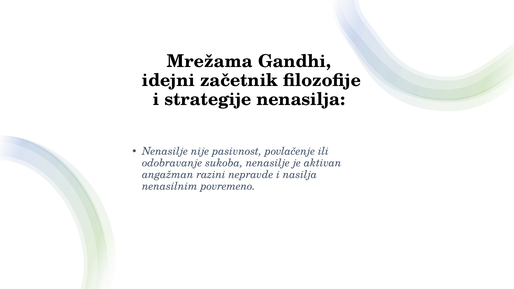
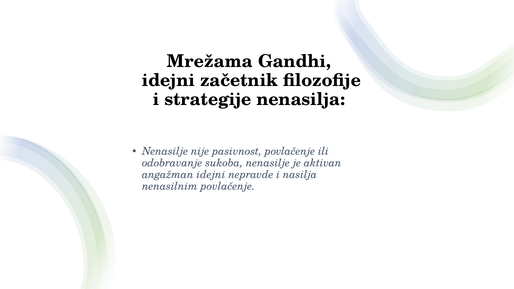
angažman razini: razini -> idejni (211, 175)
nenasilnim povremeno: povremeno -> povlačenje (228, 186)
